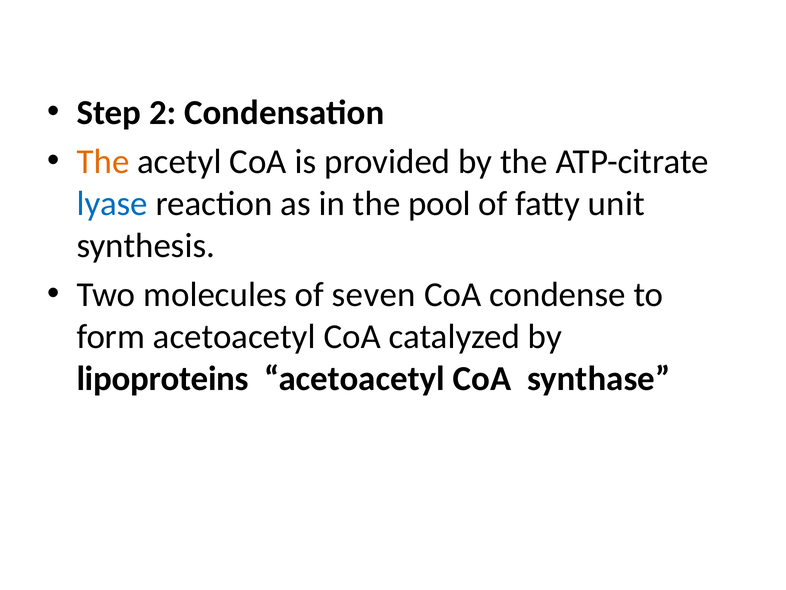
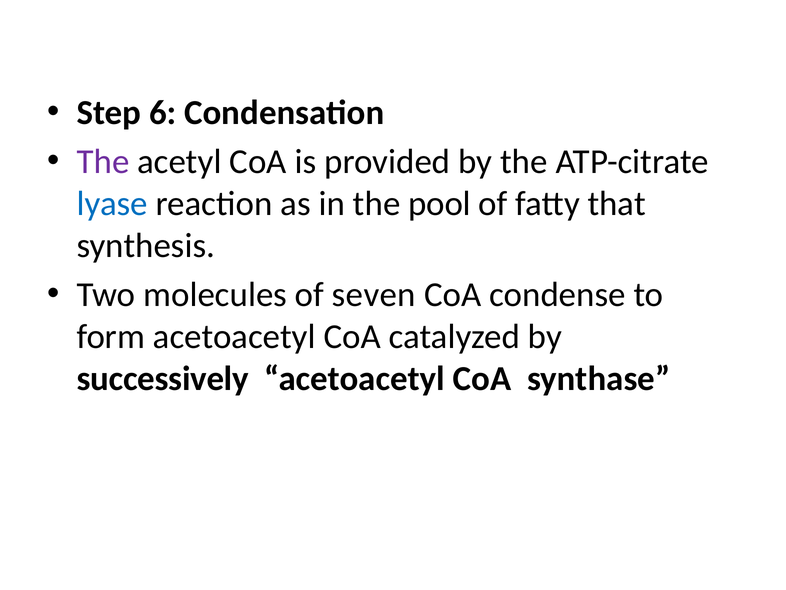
2: 2 -> 6 (163, 113)
The colour: orange -> purple (103, 161)
unit: unit -> that (617, 203)
lipoproteins: lipoproteins -> successively (163, 378)
